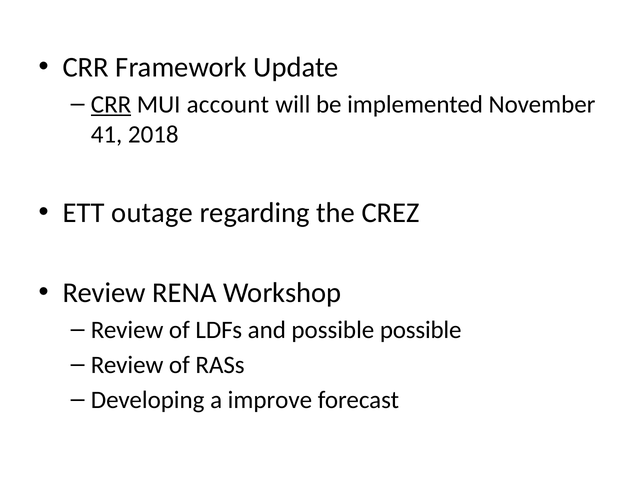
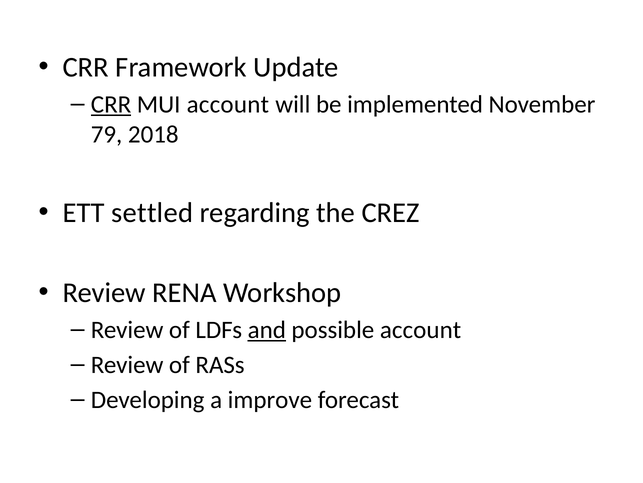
41: 41 -> 79 (107, 134)
outage: outage -> settled (152, 212)
and underline: none -> present (267, 329)
possible possible: possible -> account (421, 329)
